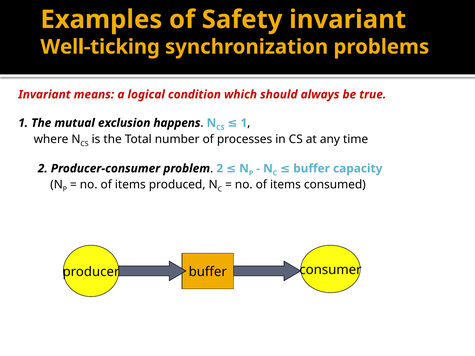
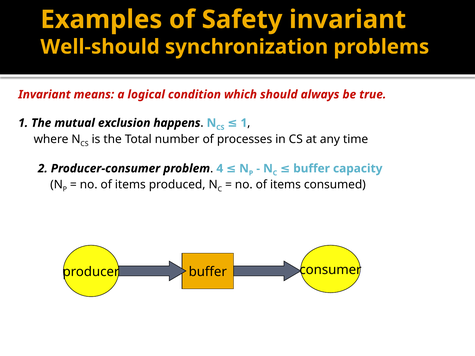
Well-ticking: Well-ticking -> Well-should (100, 47)
2: 2 -> 4 (220, 169)
